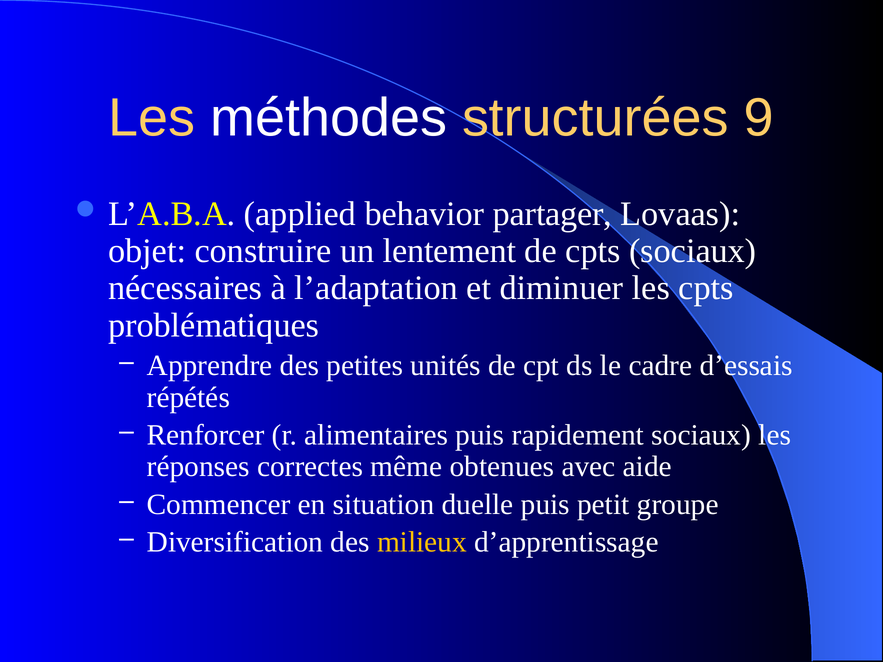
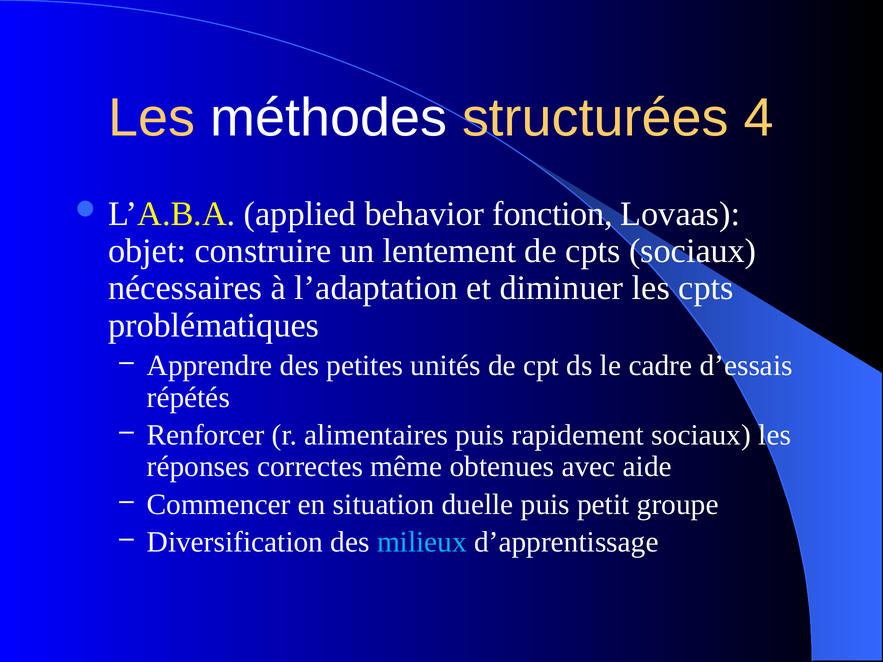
9: 9 -> 4 (759, 118)
partager: partager -> fonction (553, 214)
milieux colour: yellow -> light blue (422, 542)
